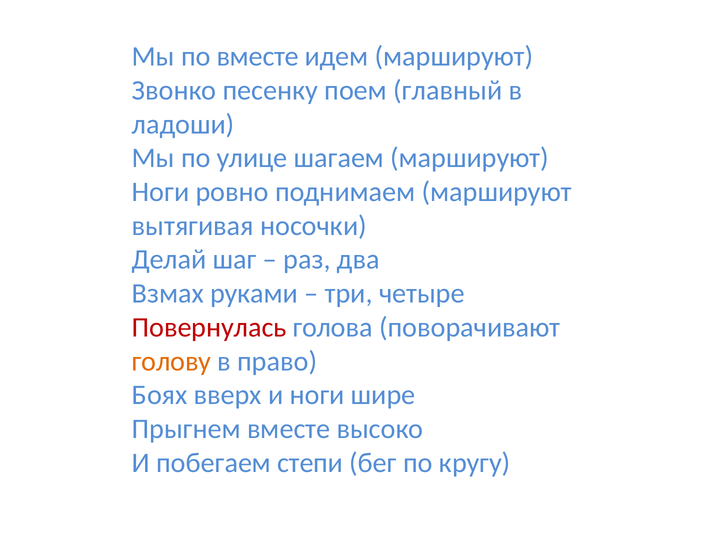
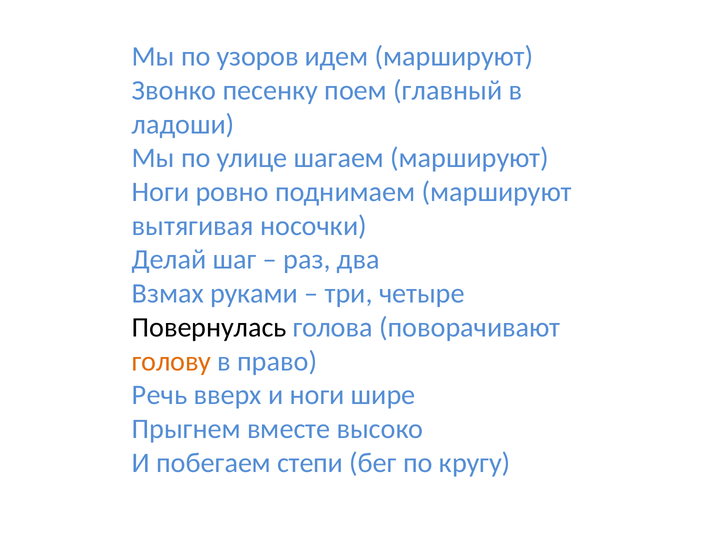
по вместе: вместе -> узоров (258, 57)
Повернулась colour: red -> black (209, 328)
Боях: Боях -> Речь (160, 395)
